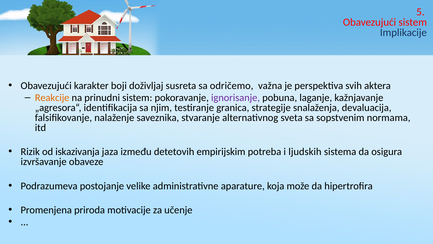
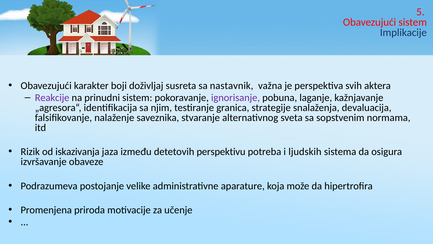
odričemo: odričemo -> nastavnik (232, 85)
Reakcije colour: orange -> purple (52, 98)
empirijskim: empirijskim -> perspektivu (221, 152)
